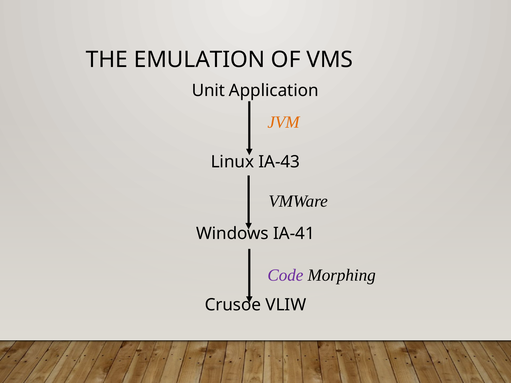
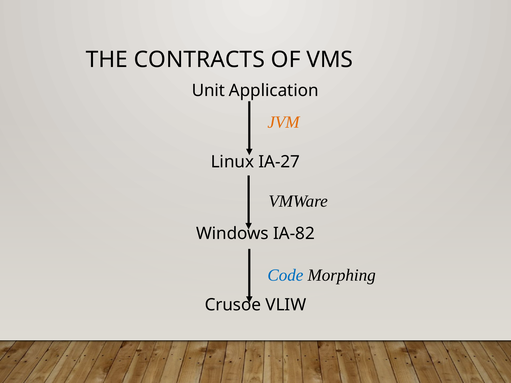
EMULATION: EMULATION -> CONTRACTS (199, 60)
IA-43: IA-43 -> IA-27 (279, 162)
IA-41: IA-41 -> IA-82 (294, 234)
Code colour: purple -> blue (285, 275)
